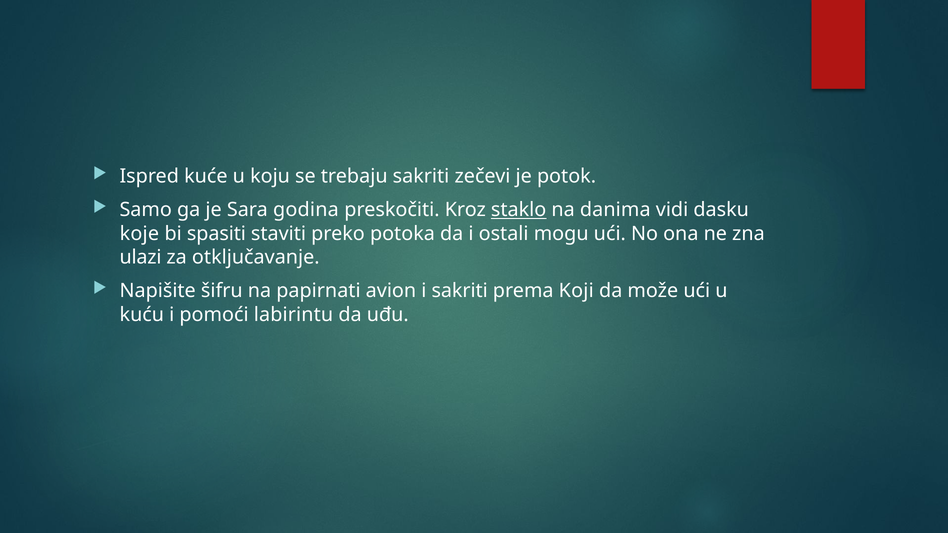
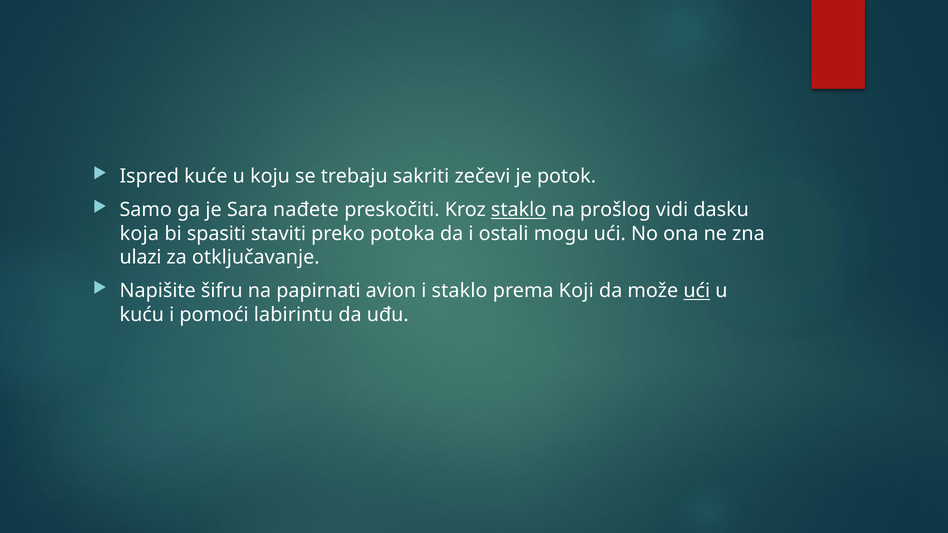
godina: godina -> nađete (306, 210)
danima: danima -> prošlog (615, 210)
koje: koje -> koja (139, 234)
i sakriti: sakriti -> staklo (460, 291)
ući underline: none -> present (697, 291)
